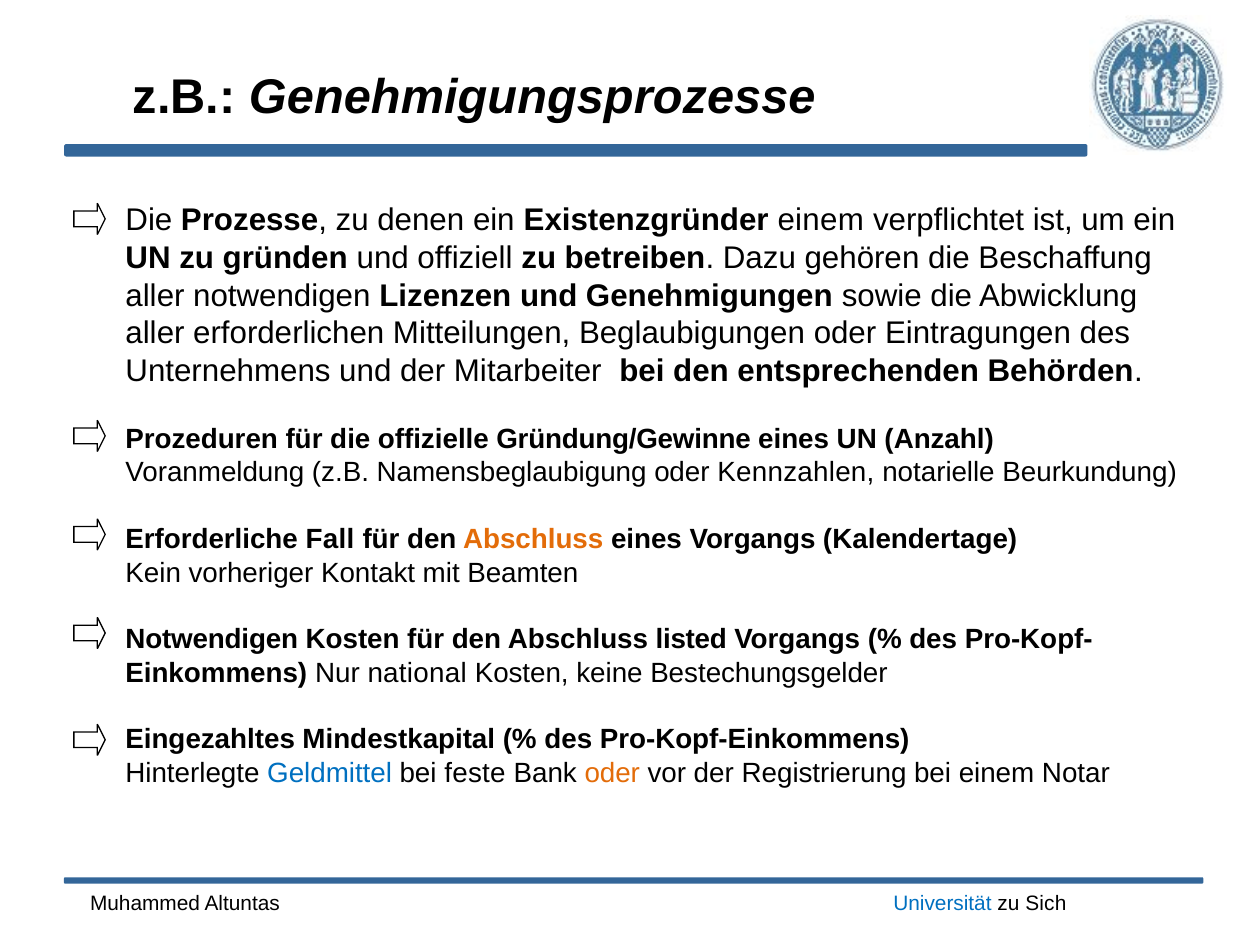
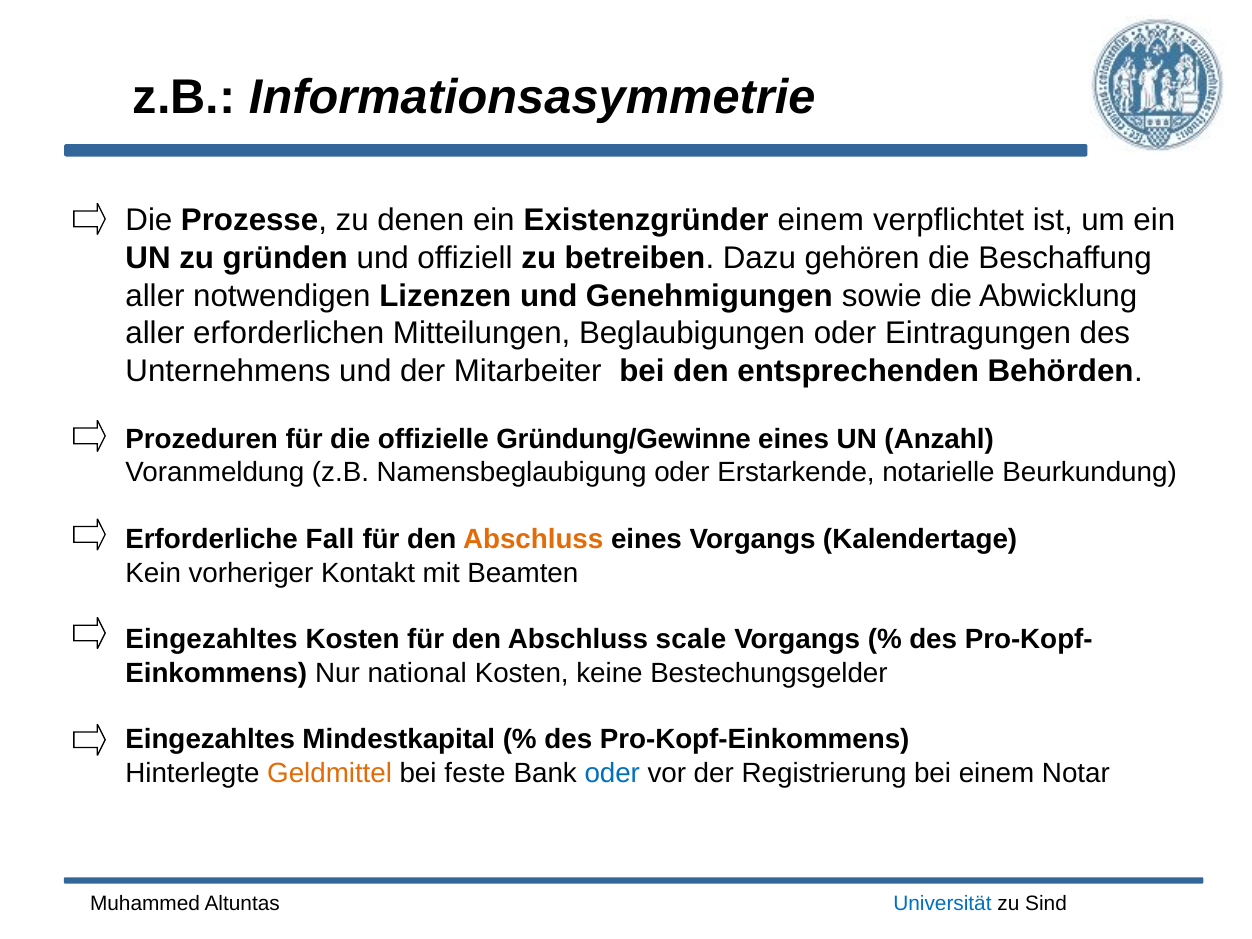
Genehmigungsprozesse: Genehmigungsprozesse -> Informationsasymmetrie (532, 97)
Kennzahlen: Kennzahlen -> Erstarkende (796, 473)
Notwendigen: Notwendigen -> Eingezahltes (212, 640)
listed: listed -> scale (691, 640)
Geldmittel colour: blue -> orange (330, 773)
oder colour: orange -> blue (612, 773)
Sich: Sich -> Sind (1046, 904)
